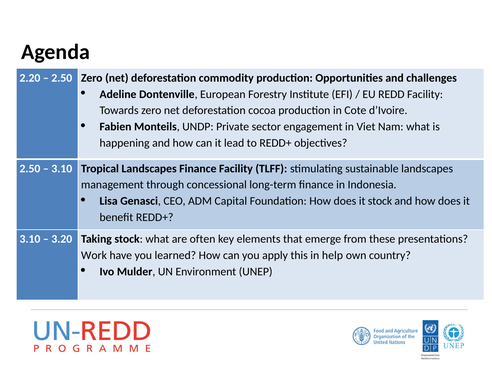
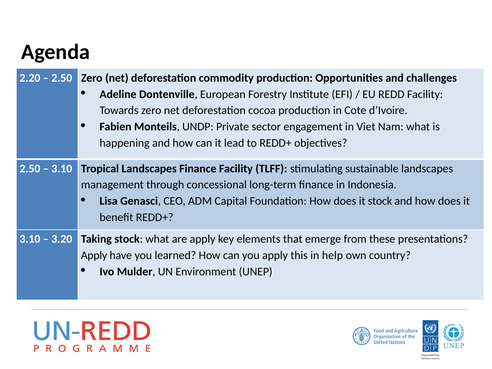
are often: often -> apply (203, 239)
Work: Work -> Apply (94, 255)
